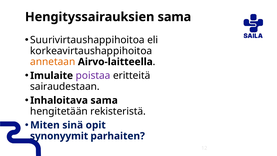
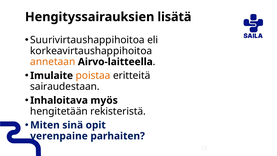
Hengityssairauksien sama: sama -> lisätä (174, 17)
poistaa colour: purple -> orange (93, 76)
Inhaloitava sama: sama -> myös (104, 100)
synonyymit: synonyymit -> verenpaine (59, 136)
